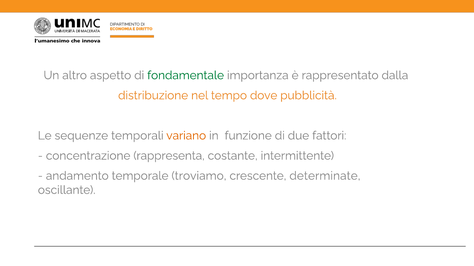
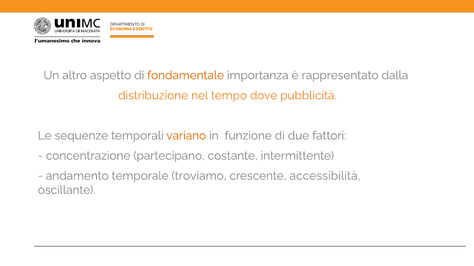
fondamentale colour: green -> orange (186, 75)
rappresenta: rappresenta -> partecipano (169, 156)
determinate: determinate -> accessibilità (325, 176)
